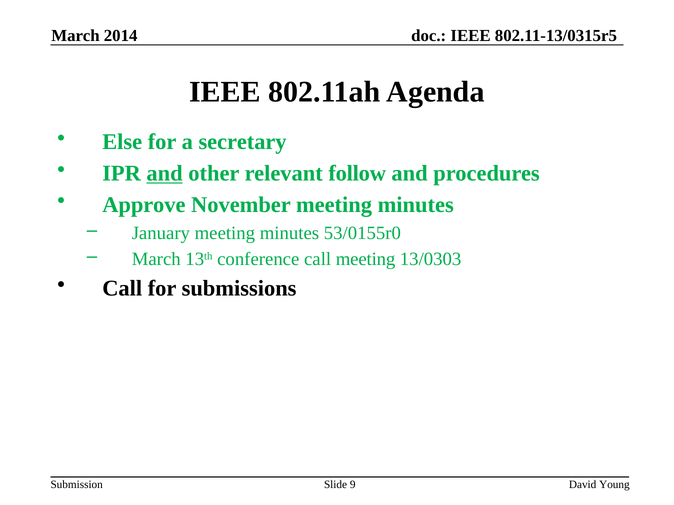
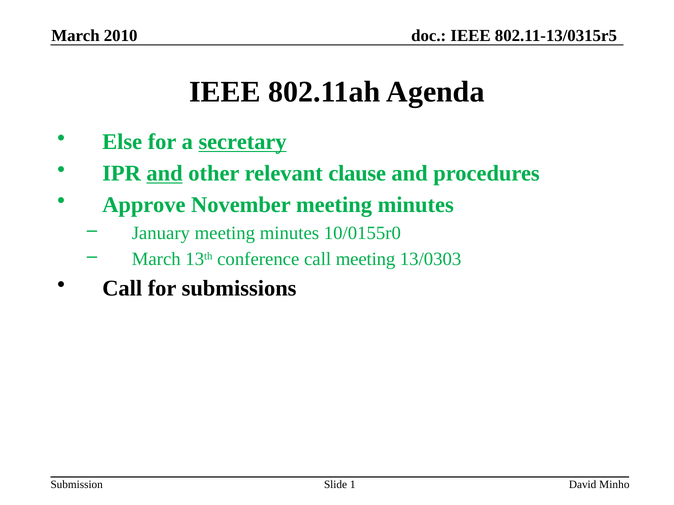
2014: 2014 -> 2010 (121, 36)
secretary underline: none -> present (243, 142)
follow: follow -> clause (357, 173)
53/0155r0: 53/0155r0 -> 10/0155r0 (362, 233)
9: 9 -> 1 (353, 485)
Young: Young -> Minho (614, 485)
